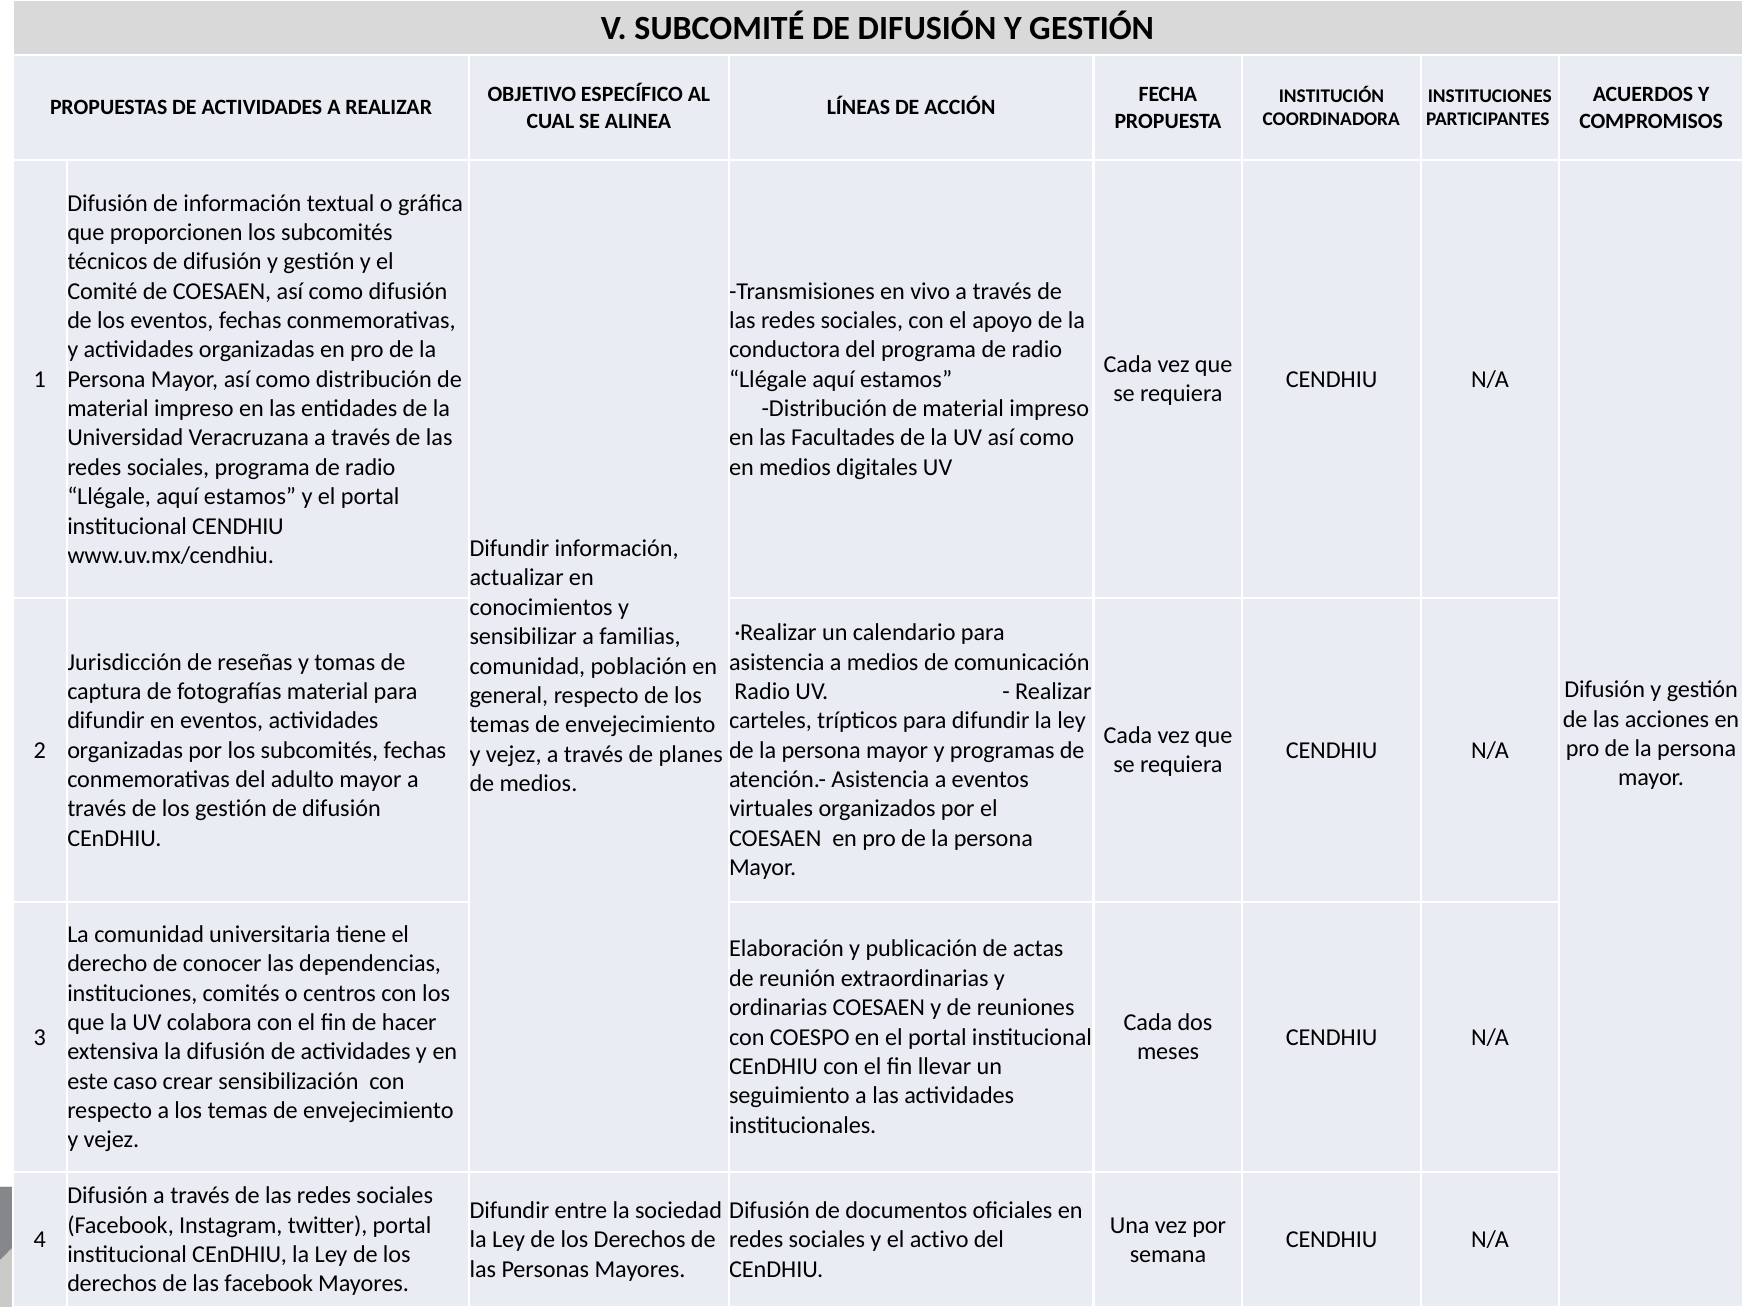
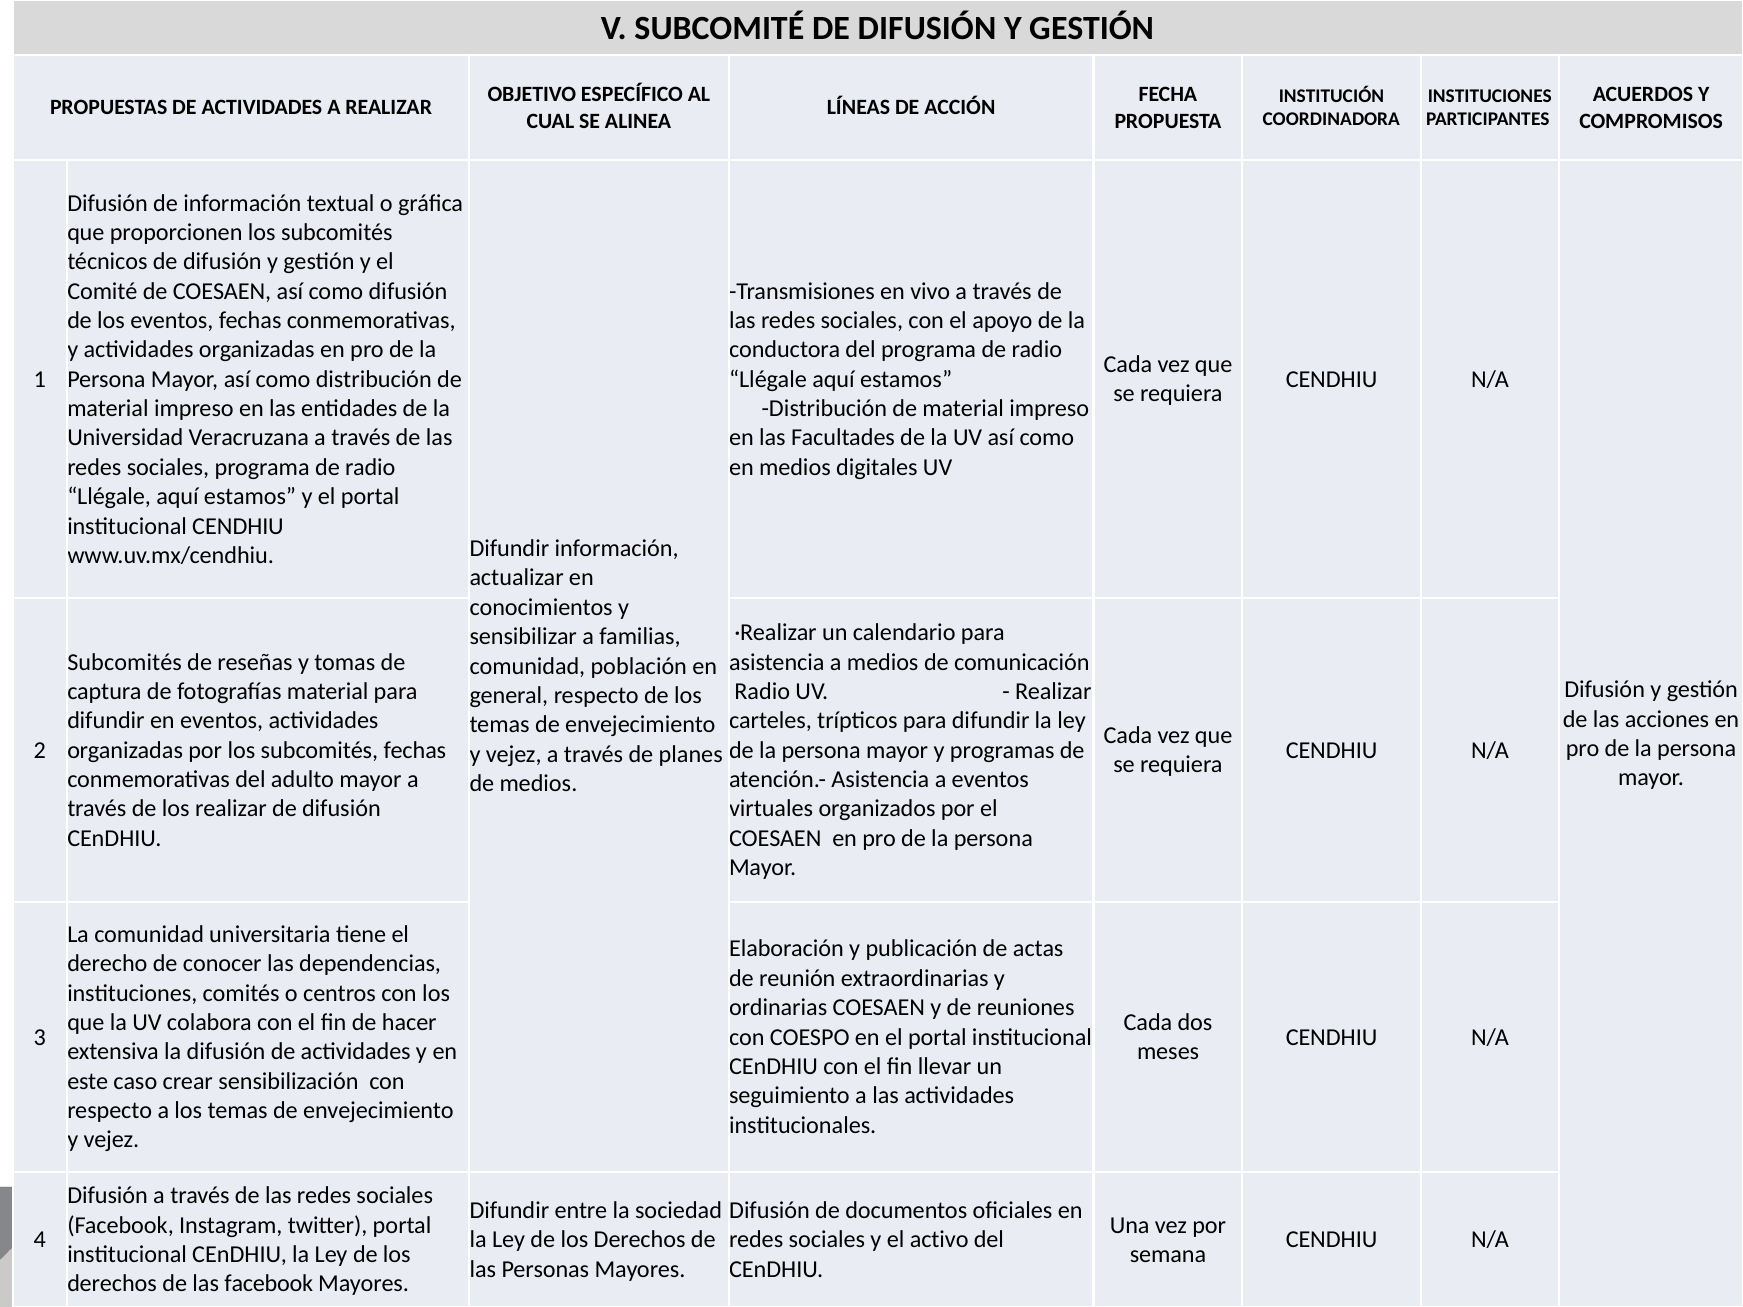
Jurisdicción: Jurisdicción -> Subcomités (125, 662)
los gestión: gestión -> realizar (231, 809)
